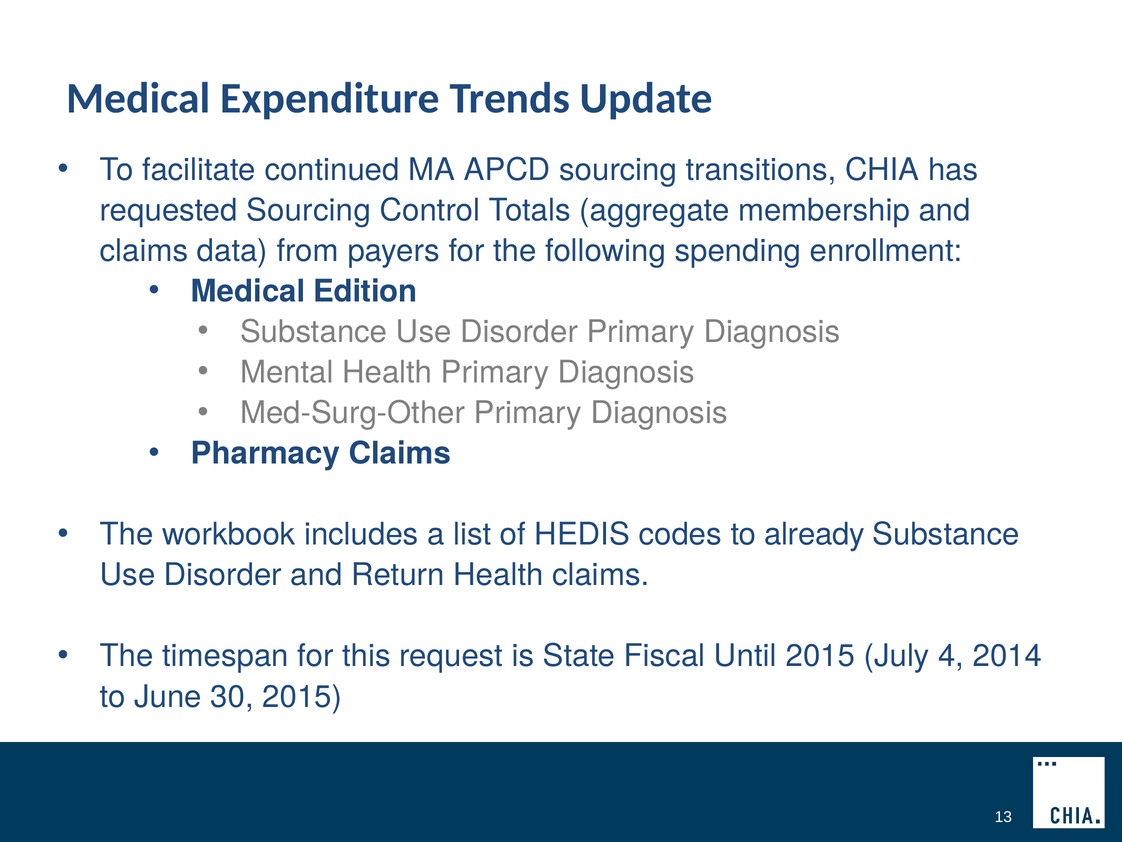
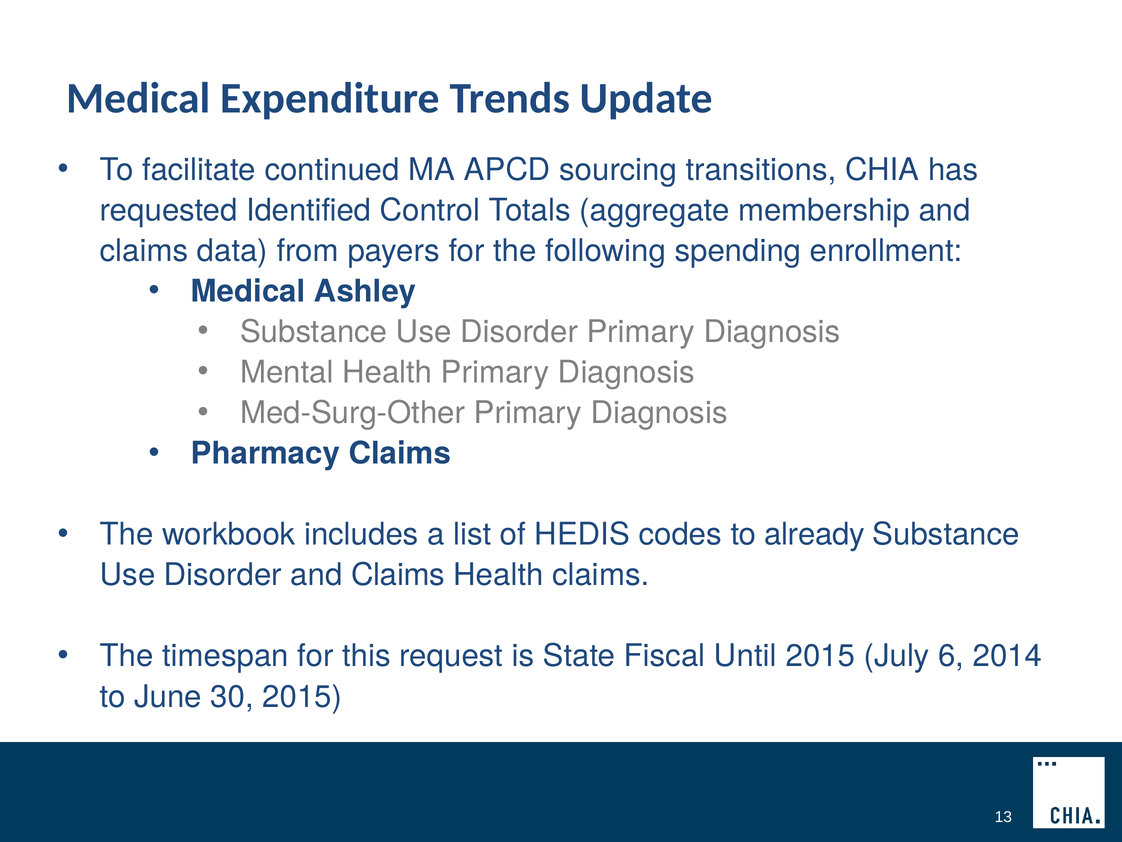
requested Sourcing: Sourcing -> Identified (309, 210)
Edition: Edition -> Ashley (365, 291)
Disorder and Return: Return -> Claims (398, 575)
4: 4 -> 6 (951, 656)
